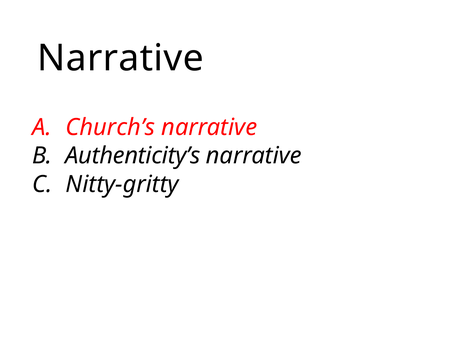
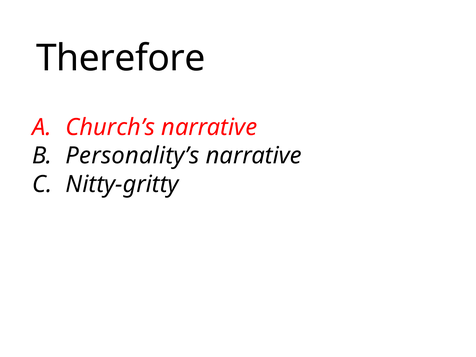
Narrative: Narrative -> Therefore (121, 58)
Authenticity’s: Authenticity’s -> Personality’s (133, 156)
